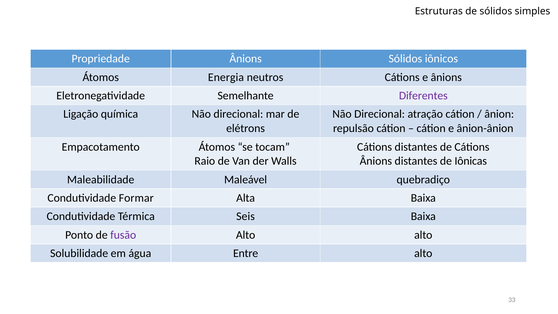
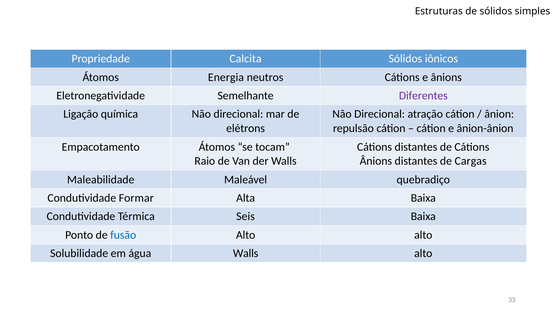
Propriedade Ânions: Ânions -> Calcita (246, 59)
Iônicas: Iônicas -> Cargas (471, 161)
fusão colour: purple -> blue (123, 235)
água Entre: Entre -> Walls (246, 253)
